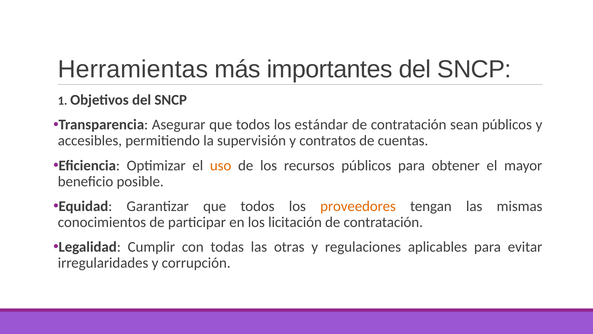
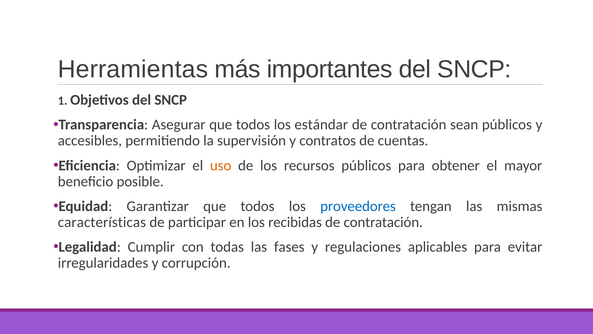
proveedores colour: orange -> blue (358, 206)
conocimientos: conocimientos -> características (102, 222)
licitación: licitación -> recibidas (295, 222)
otras: otras -> fases (289, 247)
